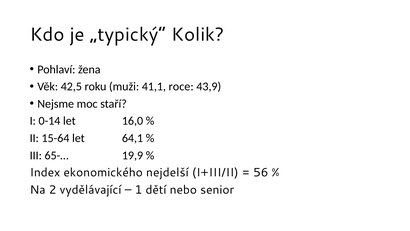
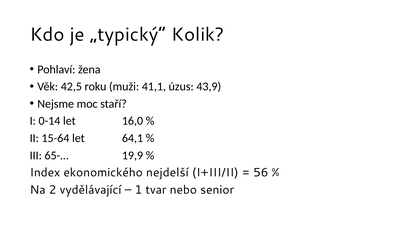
roce: roce -> úzus (181, 86)
dětí: dětí -> tvar (156, 189)
